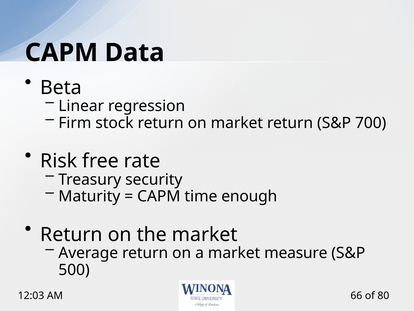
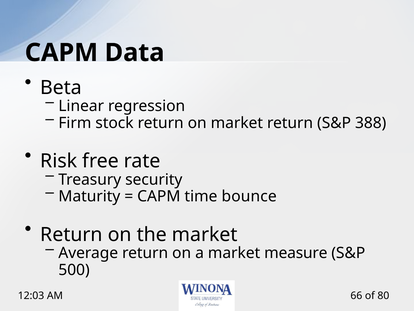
700: 700 -> 388 (371, 123)
enough: enough -> bounce (249, 196)
